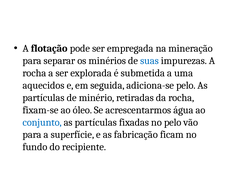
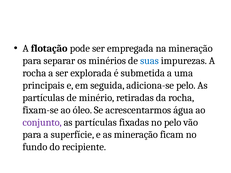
aquecidos: aquecidos -> principais (44, 85)
conjunto colour: blue -> purple (42, 122)
as fabricação: fabricação -> mineração (136, 135)
